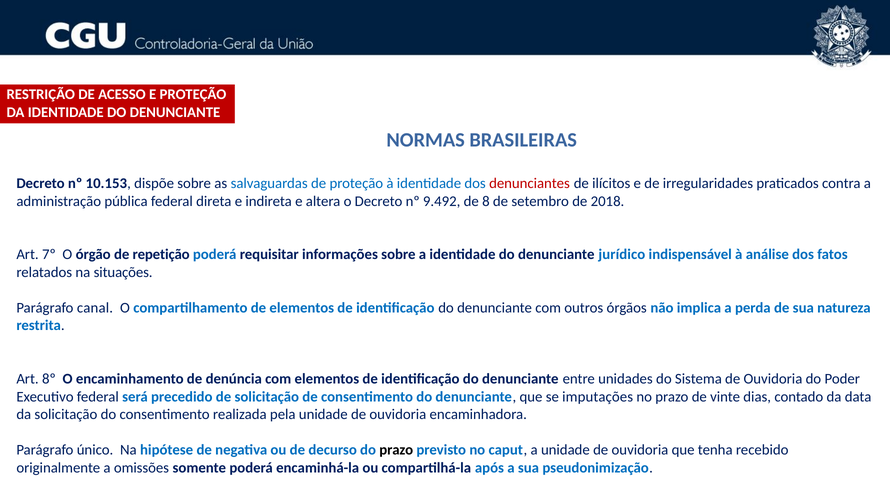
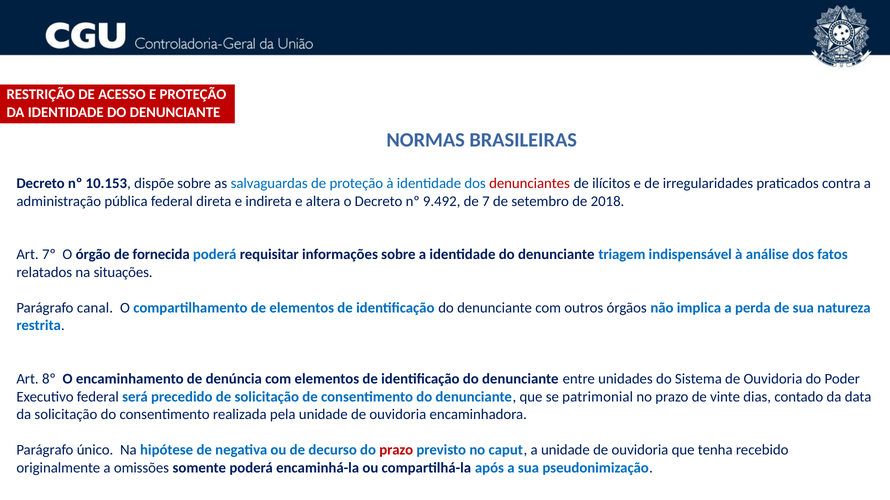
8: 8 -> 7 (486, 201)
repetição: repetição -> fornecida (161, 255)
jurídico: jurídico -> triagem (622, 255)
imputações: imputações -> patrimonial (598, 397)
prazo colour: black -> red (396, 451)
